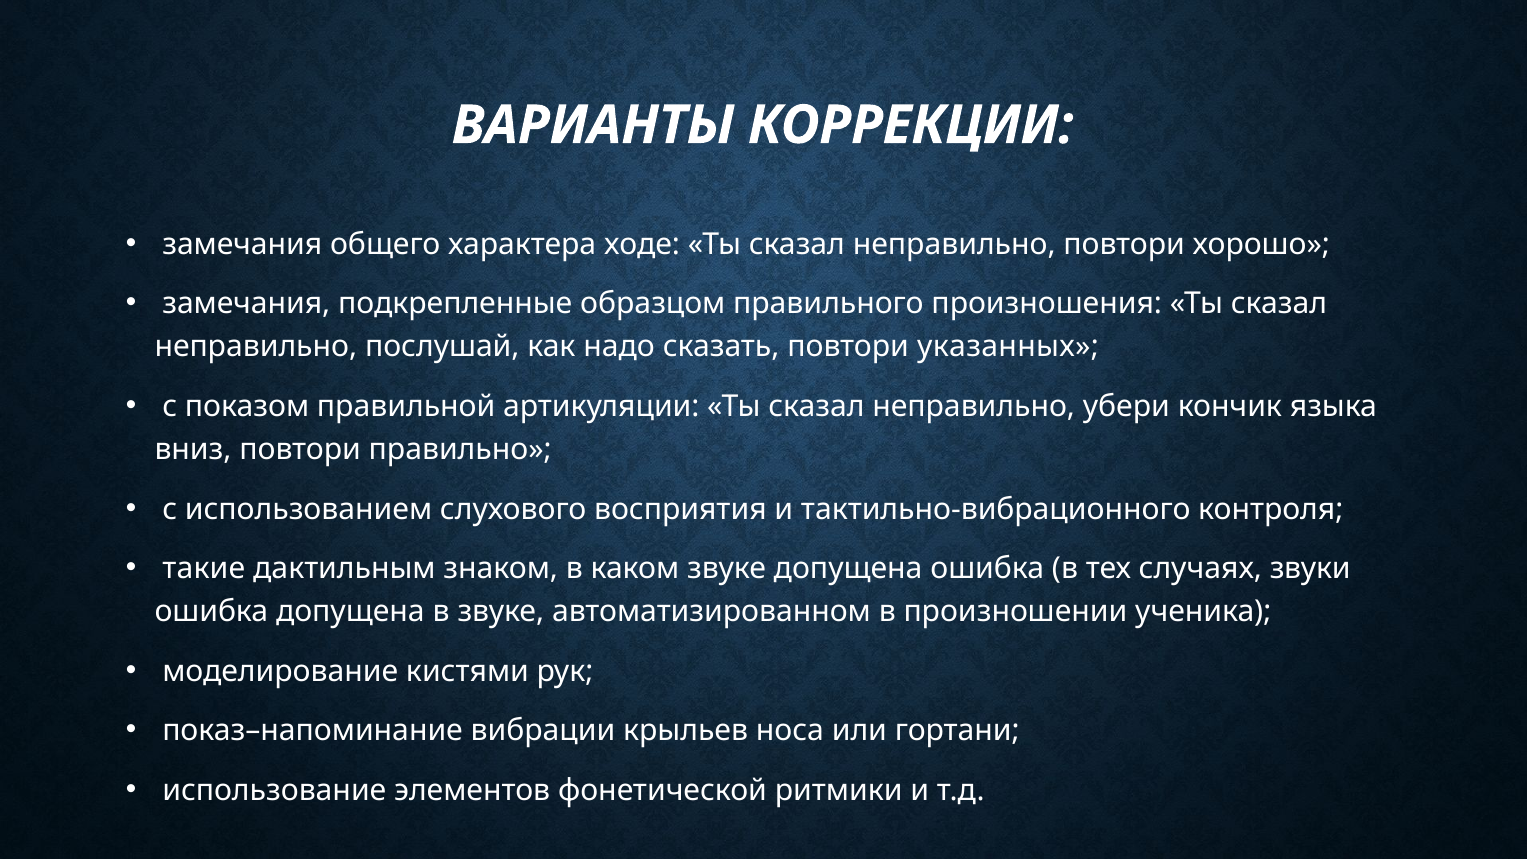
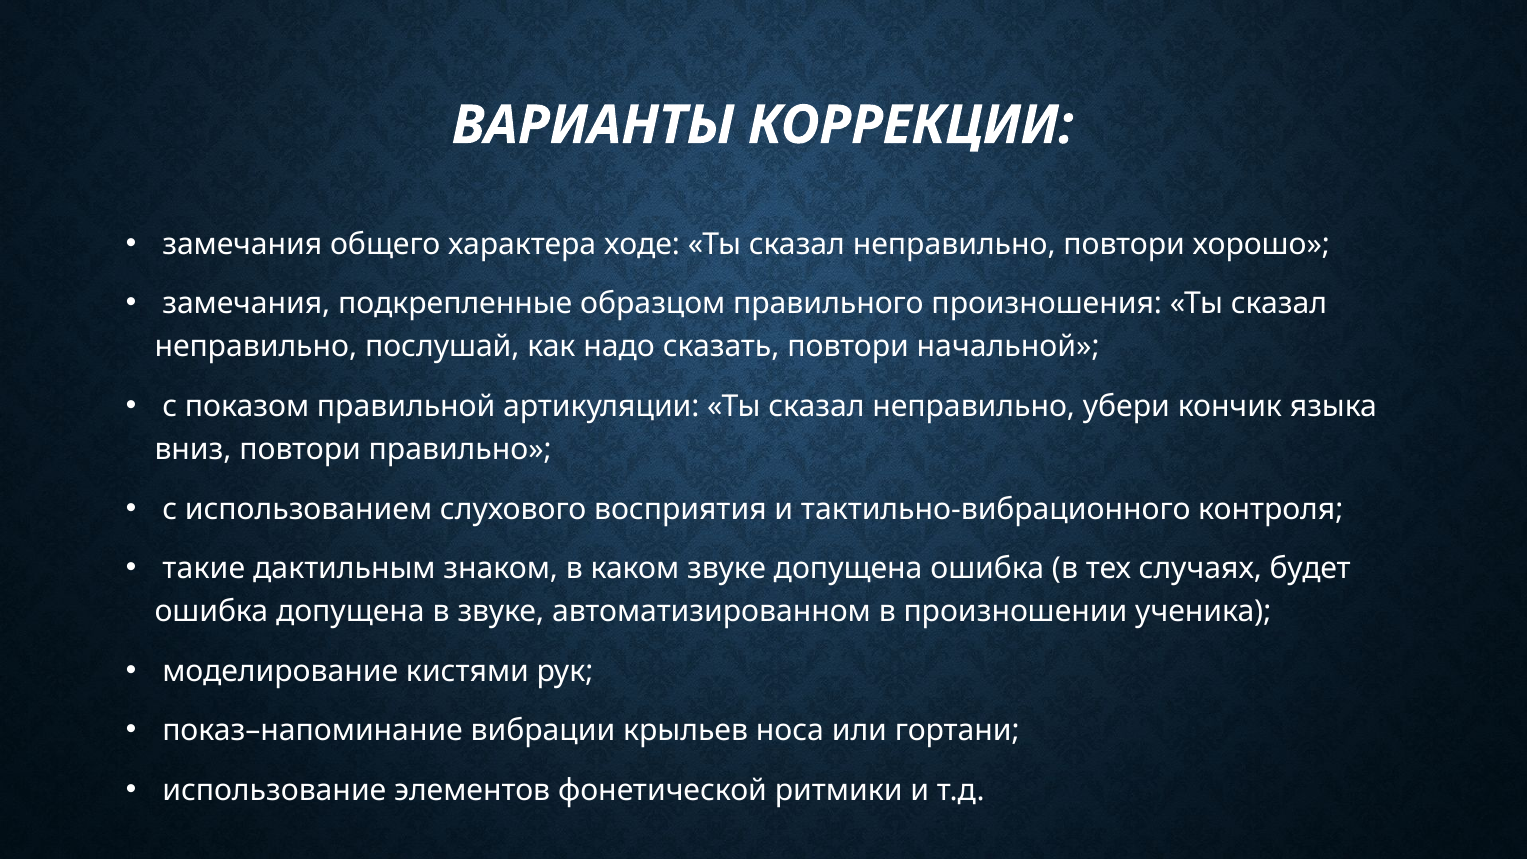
указанных: указанных -> начальной (1008, 347)
звуки: звуки -> будет (1310, 569)
